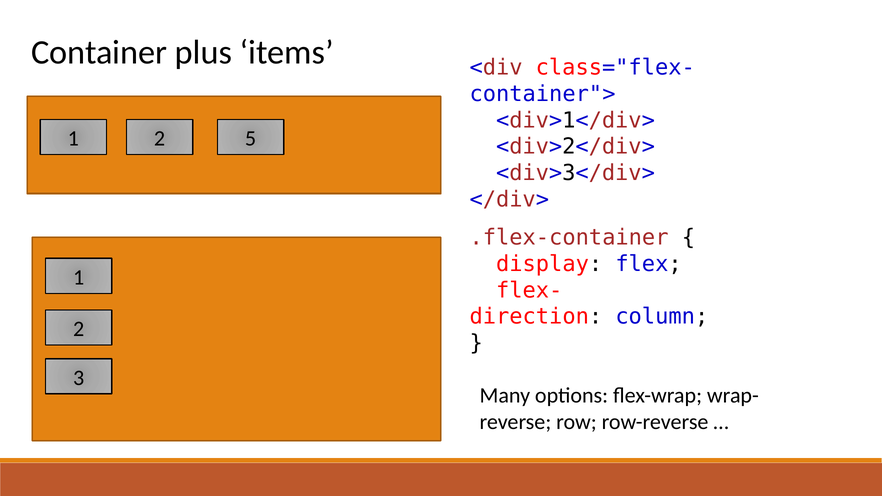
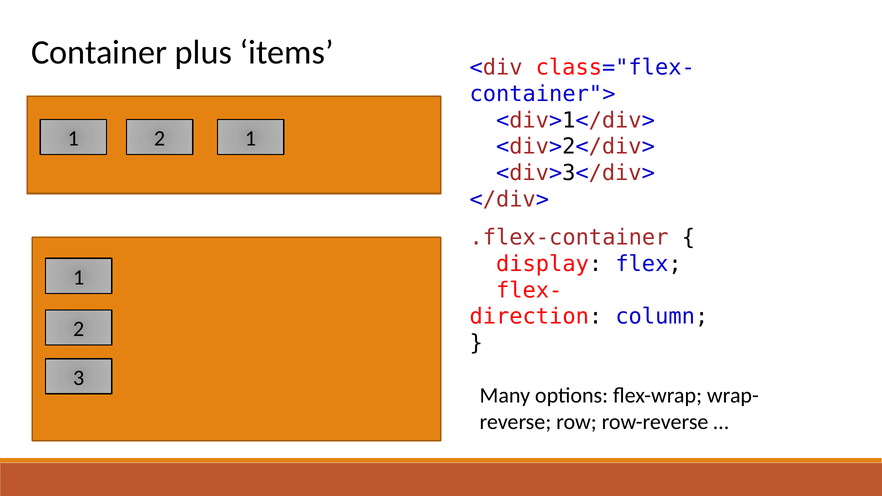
2 5: 5 -> 1 (251, 139)
